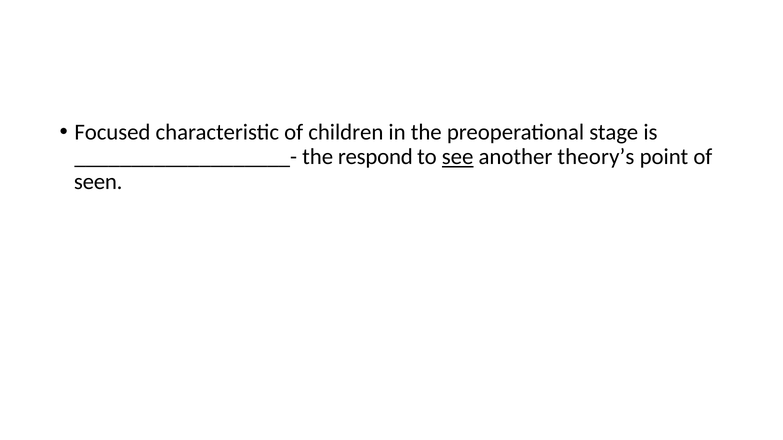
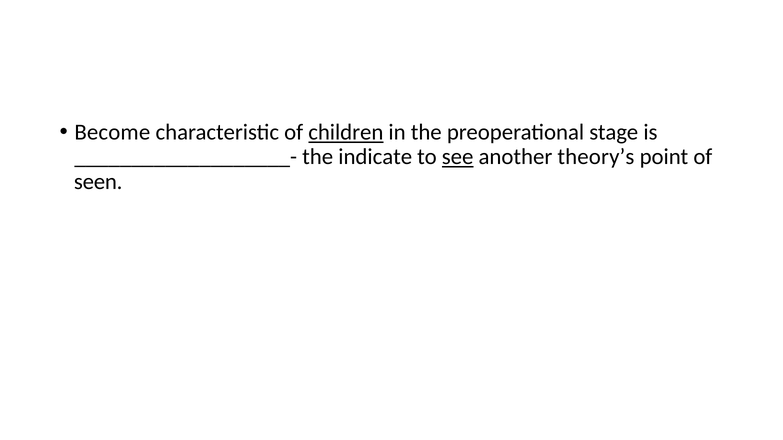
Focused: Focused -> Become (112, 132)
children underline: none -> present (346, 132)
respond: respond -> indicate (375, 157)
